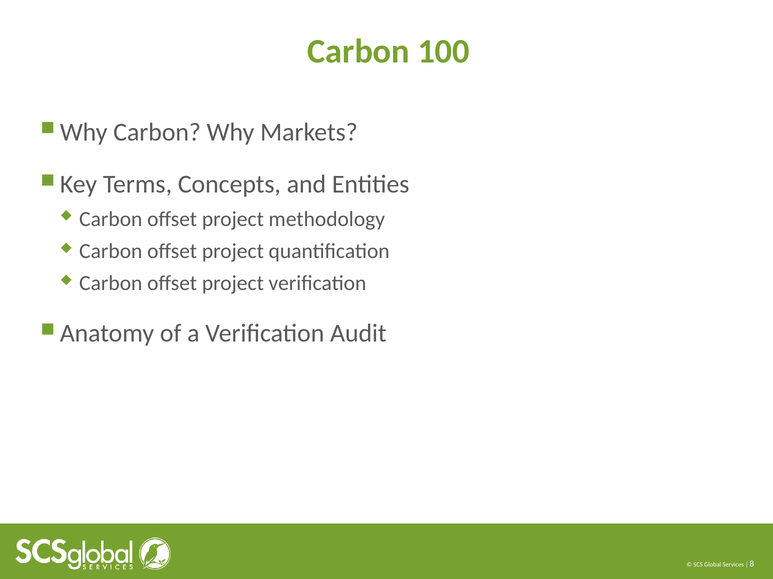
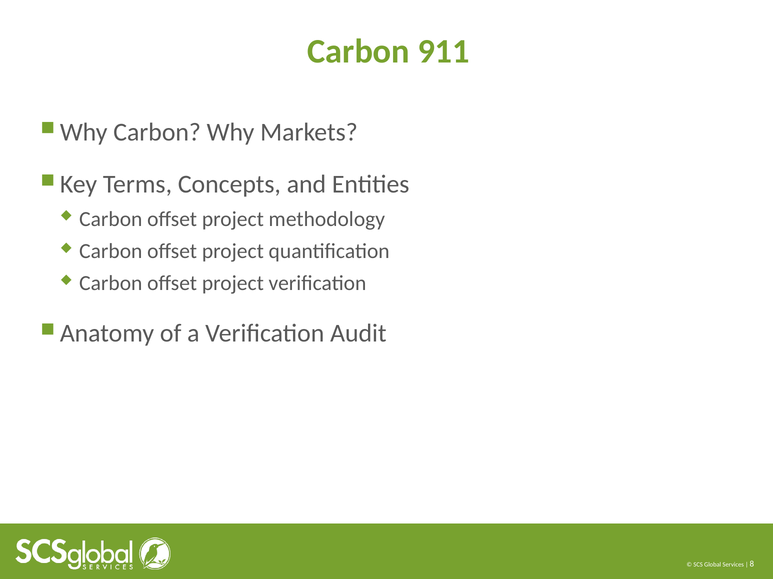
100: 100 -> 911 (444, 51)
